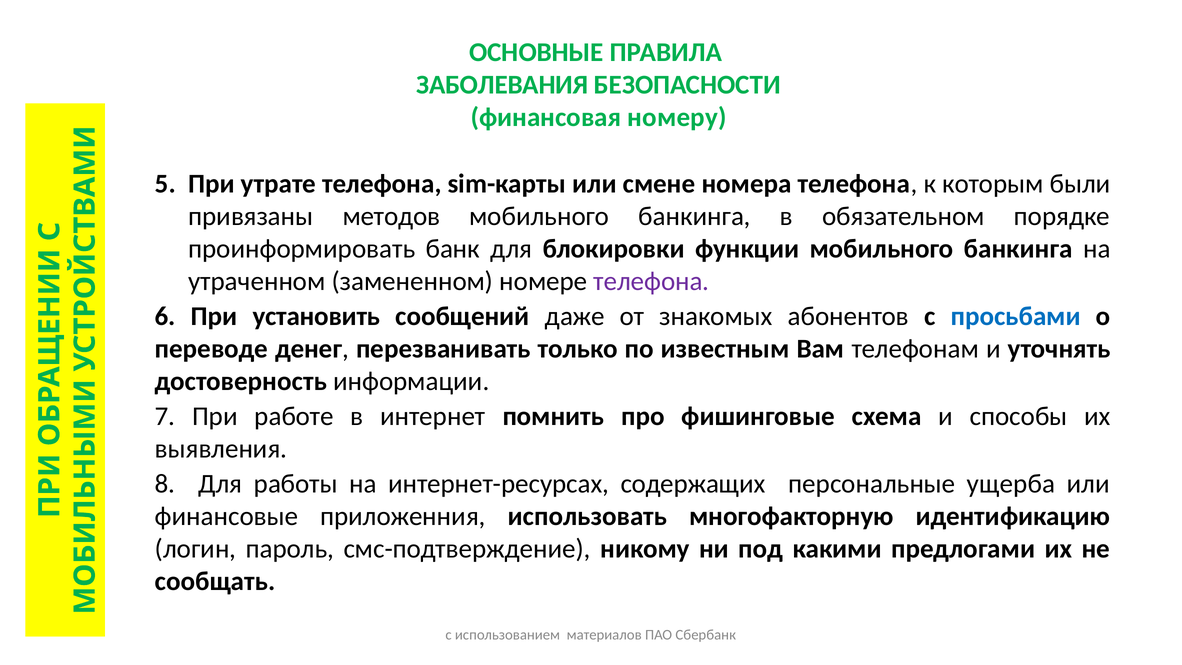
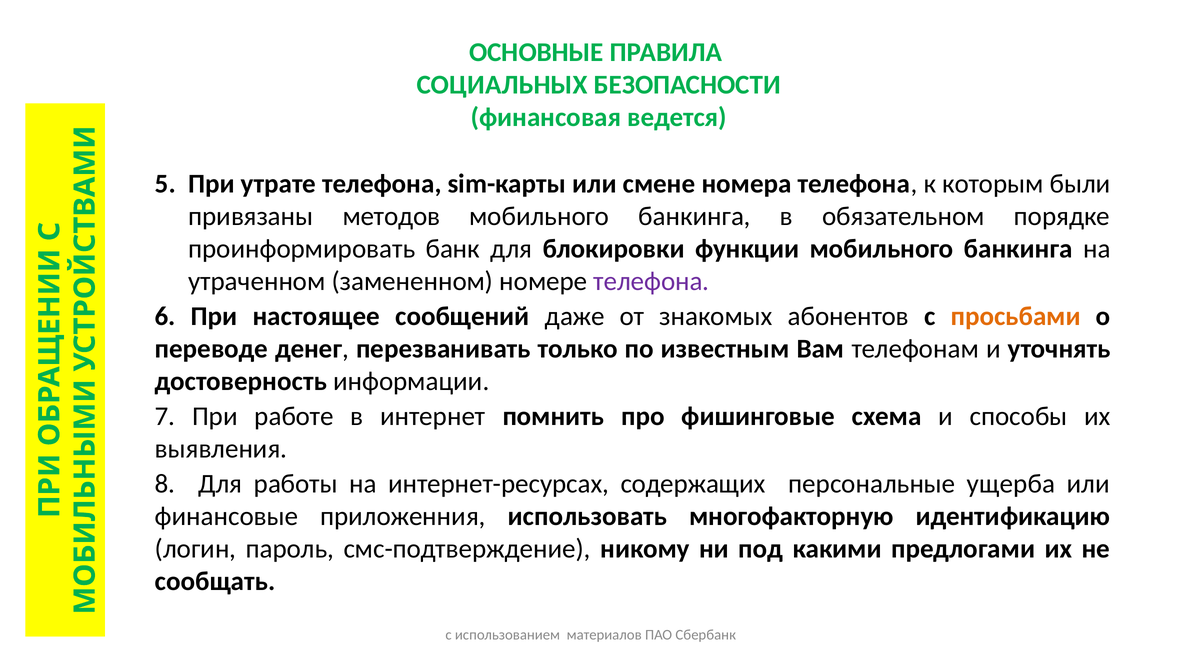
ЗАБОЛЕВАНИЯ: ЗАБОЛЕВАНИЯ -> СОЦИАЛЬНЫХ (502, 85)
номеру: номеру -> ведется (677, 117)
установить: установить -> настоящее (316, 316)
просьбами colour: blue -> orange (1016, 316)
